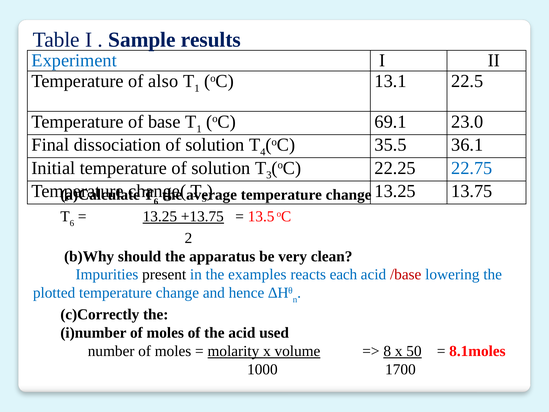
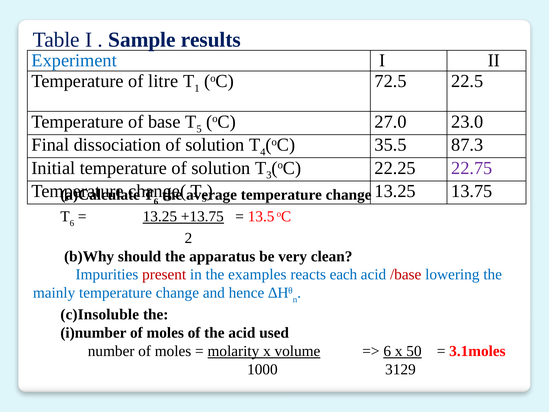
also: also -> litre (163, 81)
13.1: 13.1 -> 72.5 (391, 81)
1: 1 -> 5 (199, 129)
69.1: 69.1 -> 27.0 (391, 122)
36.1: 36.1 -> 87.3 (467, 145)
22.75 colour: blue -> purple (472, 168)
present colour: black -> red (164, 274)
plotted: plotted -> mainly (54, 293)
c)Correctly: c)Correctly -> c)Insoluble (100, 314)
8: 8 -> 6 (387, 351)
8.1moles: 8.1moles -> 3.1moles (477, 351)
1700: 1700 -> 3129 (400, 369)
